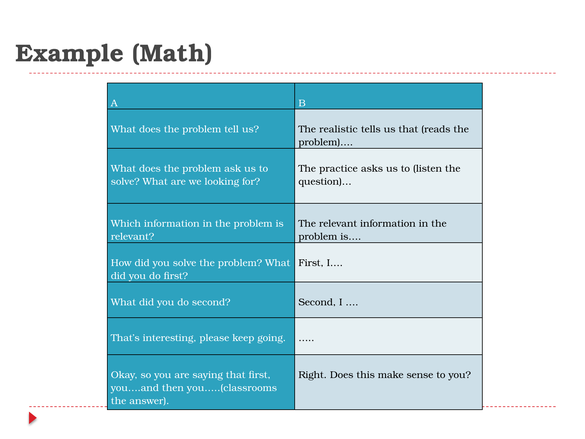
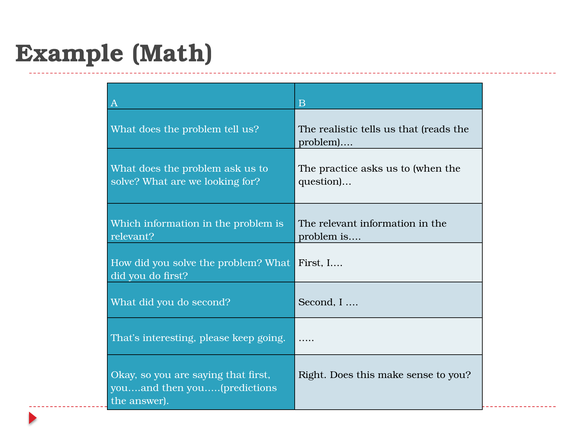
listen: listen -> when (427, 168)
you…..(classrooms: you…..(classrooms -> you…..(predictions (232, 388)
